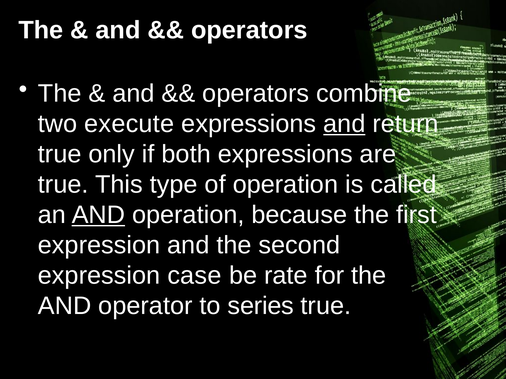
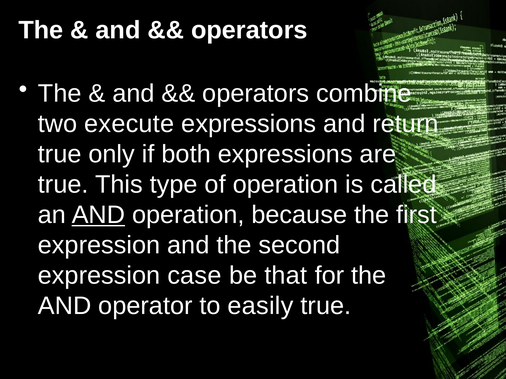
and underline: present -> none (344, 124)
rate: rate -> that (286, 276)
series: series -> easily (261, 306)
